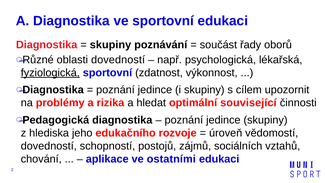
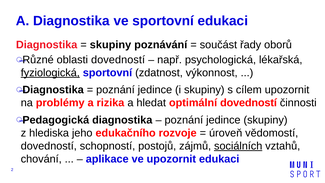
optimální související: související -> dovedností (249, 103)
sociálních underline: none -> present (238, 146)
ve ostatními: ostatními -> upozornit (171, 159)
